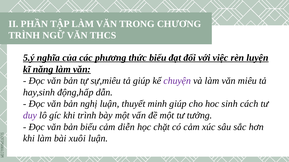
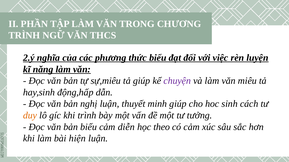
5.ý: 5.ý -> 2.ý (29, 58)
duy colour: purple -> orange (30, 116)
chặt: chặt -> theo (162, 127)
xuôi: xuôi -> hiện (77, 139)
